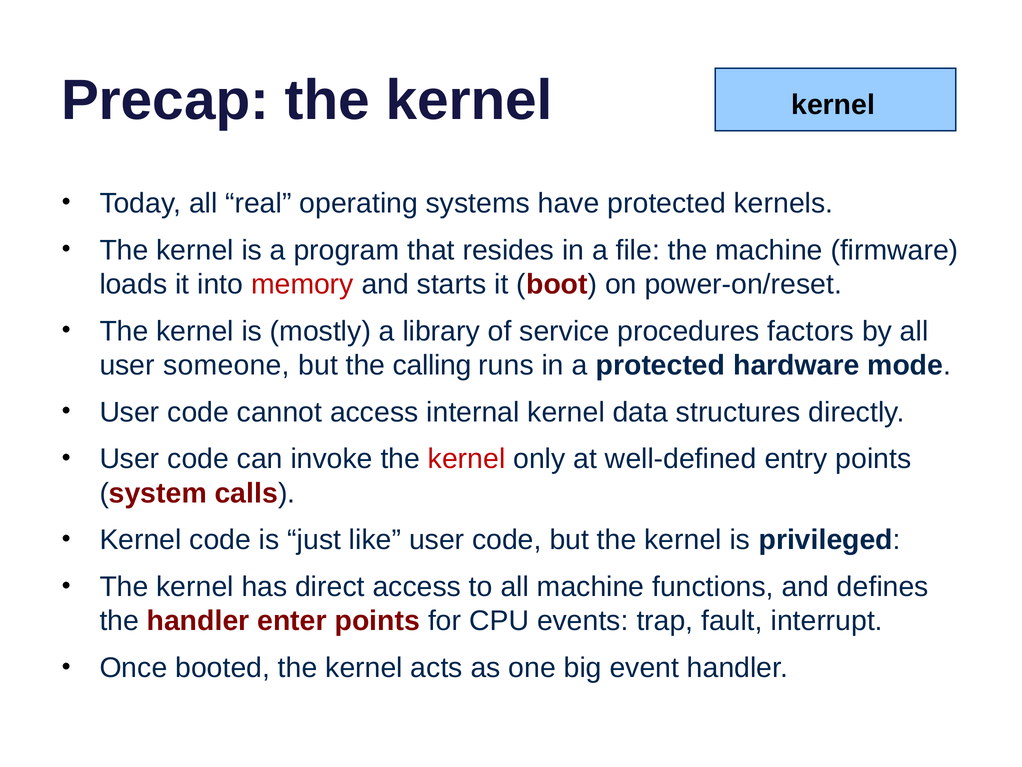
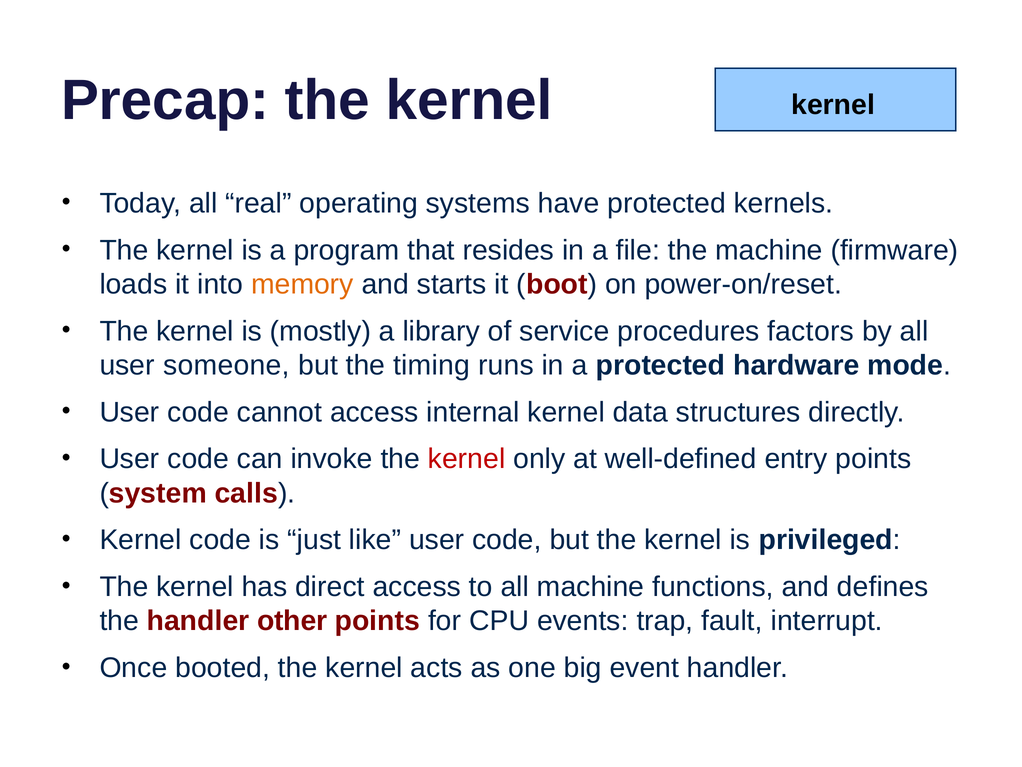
memory colour: red -> orange (302, 284)
calling: calling -> timing (432, 365)
enter: enter -> other (292, 621)
